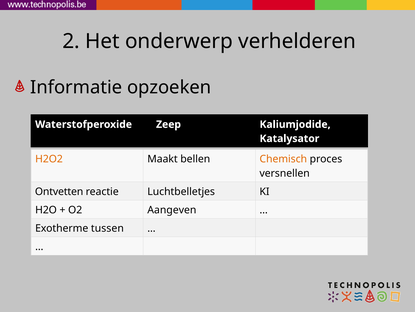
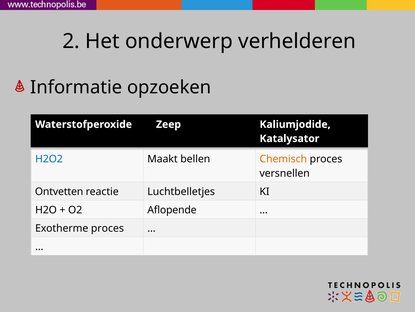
H2O2 colour: orange -> blue (49, 159)
Aangeven: Aangeven -> Aflopende (172, 209)
Exotherme tussen: tussen -> proces (107, 228)
